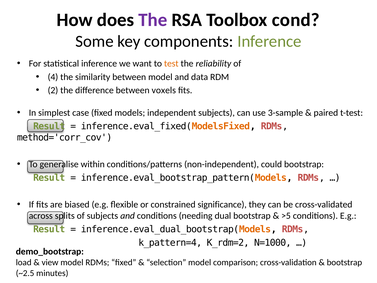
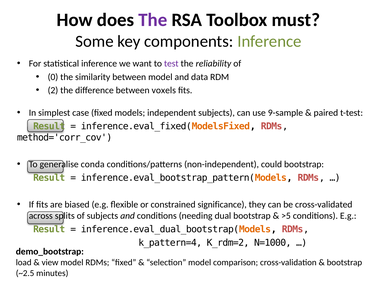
cond: cond -> must (296, 20)
test colour: orange -> purple (171, 63)
4: 4 -> 0 (53, 77)
3-sample: 3-sample -> 9-sample (285, 113)
within: within -> conda (93, 164)
